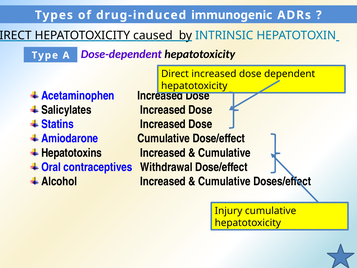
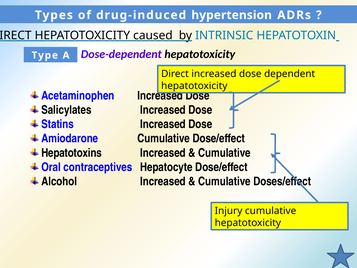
immunogenic: immunogenic -> hypertension (232, 15)
Withdrawal: Withdrawal -> Hepatocyte (166, 167)
